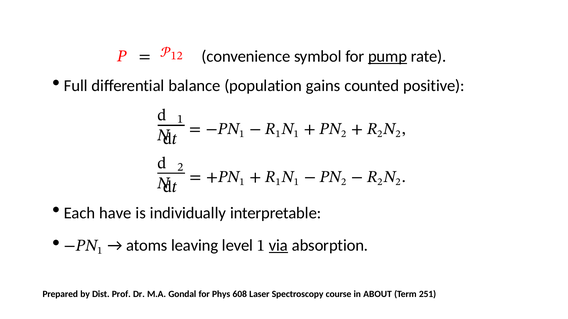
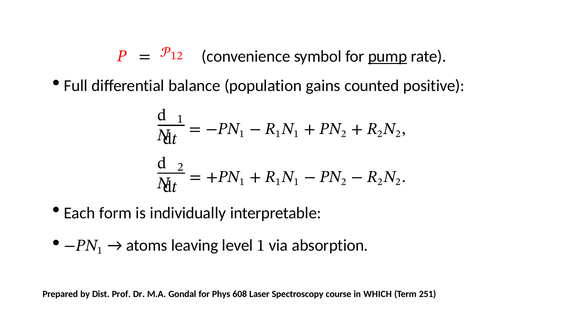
have: have -> form (115, 213)
via underline: present -> none (278, 246)
ABOUT: ABOUT -> WHICH (378, 294)
